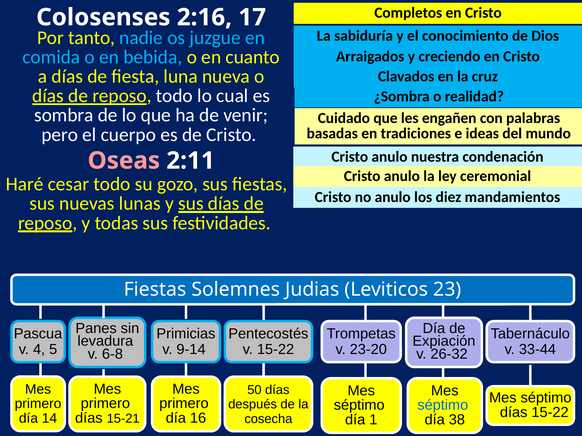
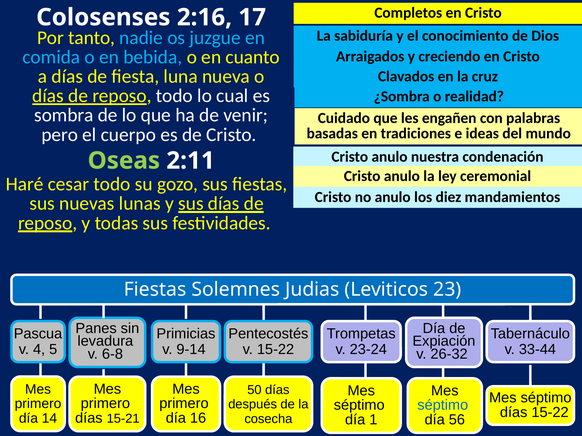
Oseas colour: pink -> light green (124, 161)
23-20: 23-20 -> 23-24 (368, 350)
38: 38 -> 56 (457, 420)
